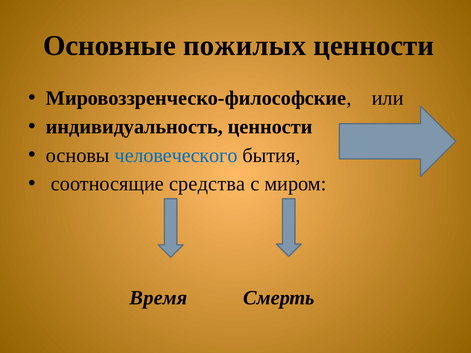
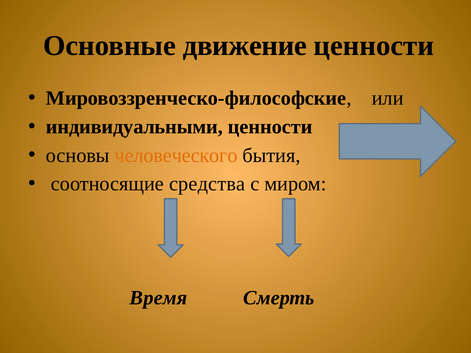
пожилых: пожилых -> движение (245, 46)
индивидуальность: индивидуальность -> индивидуальными (134, 127)
человеческого colour: blue -> orange (176, 155)
